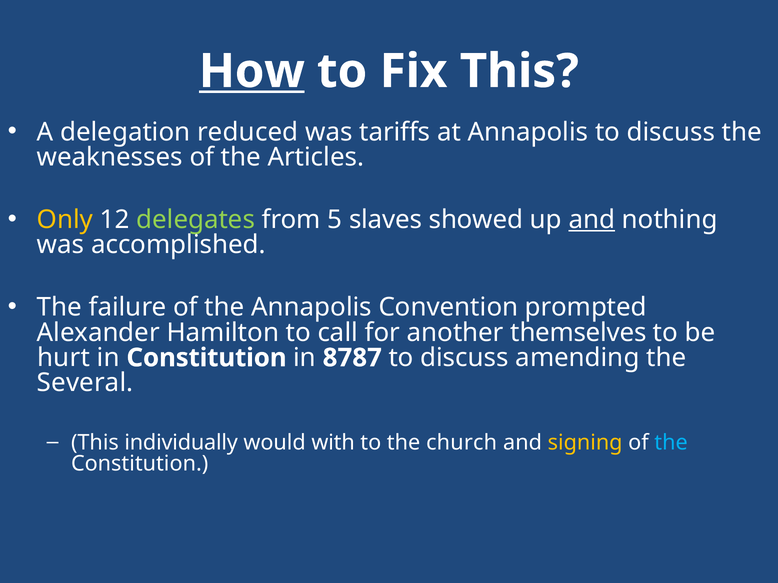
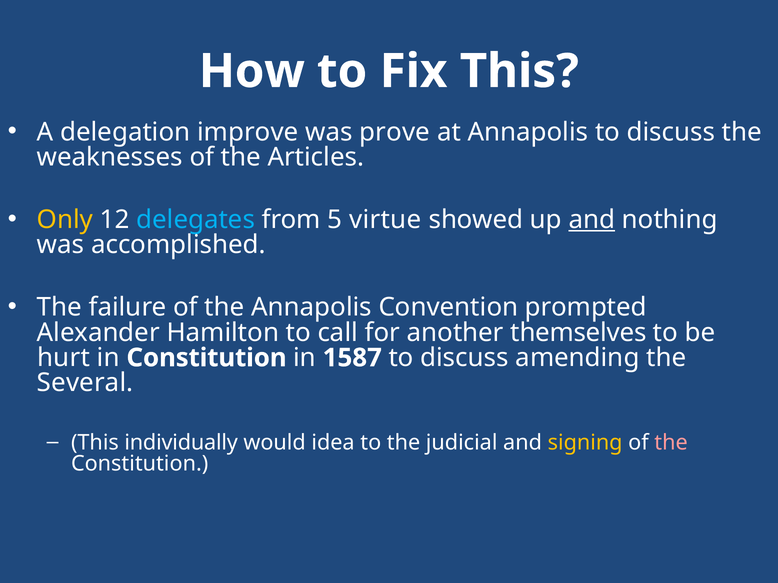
How underline: present -> none (252, 71)
reduced: reduced -> improve (248, 132)
tariffs: tariffs -> prove (395, 132)
delegates colour: light green -> light blue (196, 220)
slaves: slaves -> virtue (385, 220)
8787: 8787 -> 1587 (352, 358)
with: with -> idea (333, 443)
church: church -> judicial (462, 443)
the colour: light blue -> pink (671, 443)
